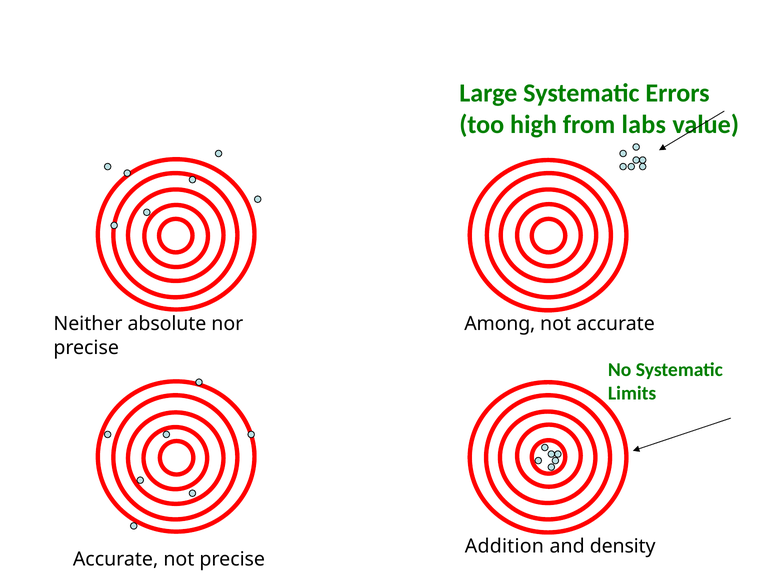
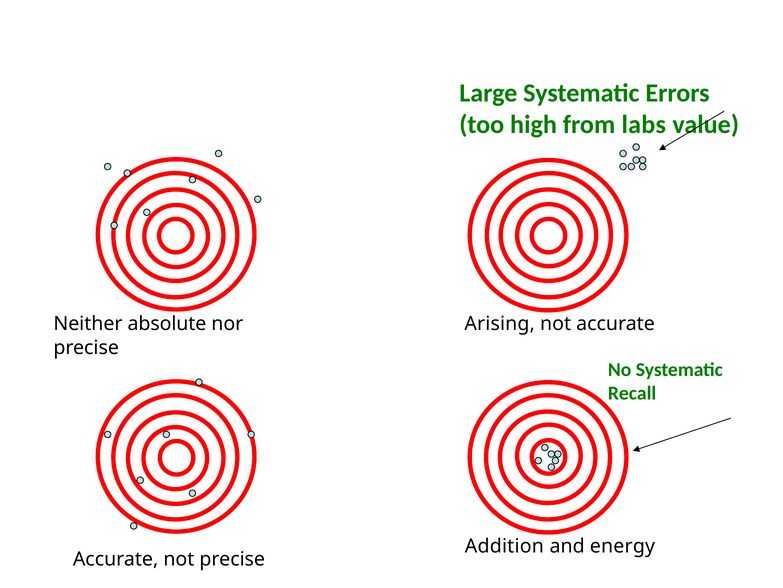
Among: Among -> Arising (500, 324)
Limits: Limits -> Recall (632, 393)
density: density -> energy (622, 545)
